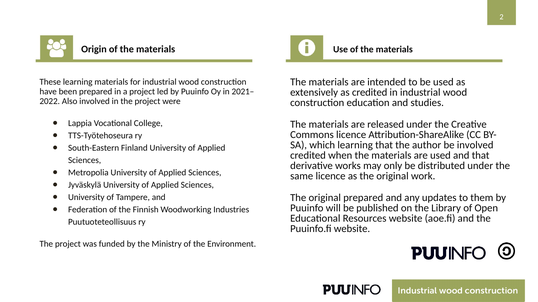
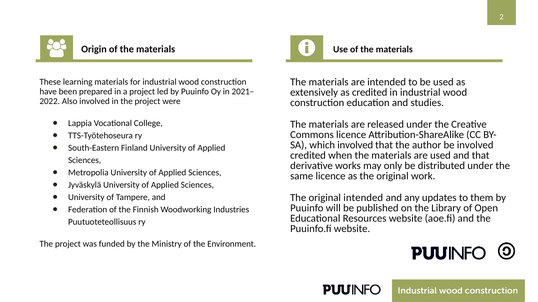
which learning: learning -> involved (355, 145)
original prepared: prepared -> intended (363, 198)
